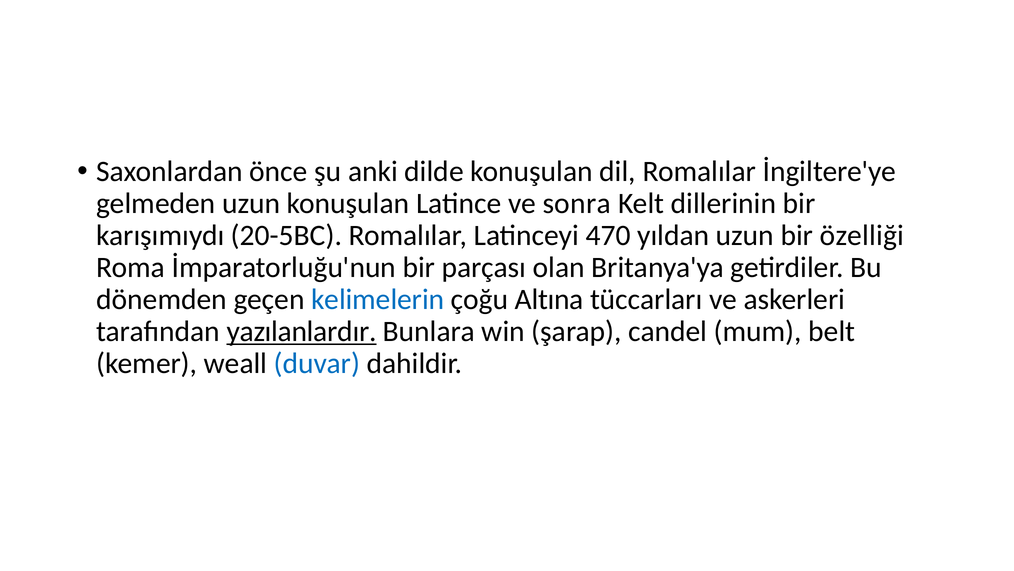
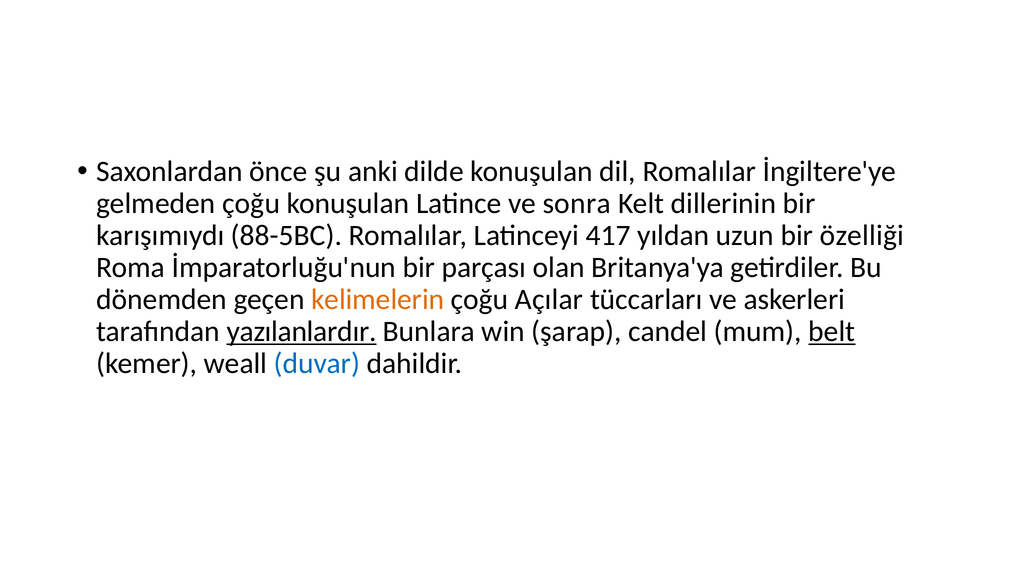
gelmeden uzun: uzun -> çoğu (251, 203)
20-5BC: 20-5BC -> 88-5BC (287, 235)
470: 470 -> 417 (608, 235)
kelimelerin colour: blue -> orange (378, 299)
Altına: Altına -> Açılar (549, 299)
belt underline: none -> present (832, 331)
